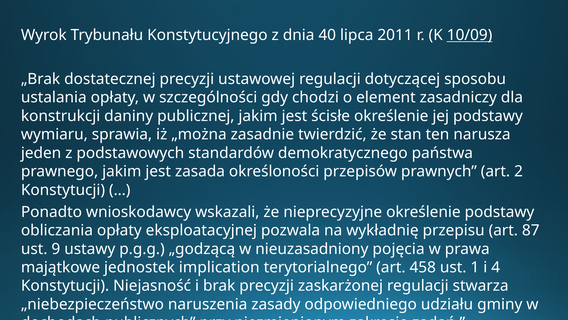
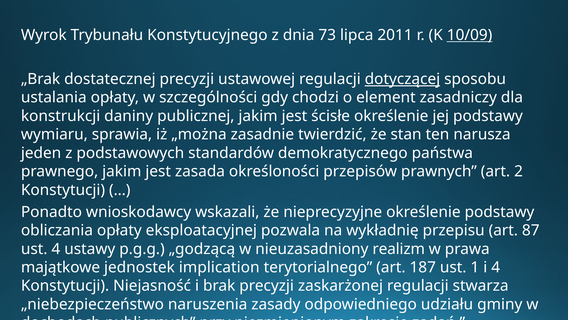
40: 40 -> 73 (327, 35)
dotyczącej underline: none -> present (402, 79)
ust 9: 9 -> 4 (56, 249)
pojęcia: pojęcia -> realizm (399, 249)
458: 458 -> 187 (423, 267)
